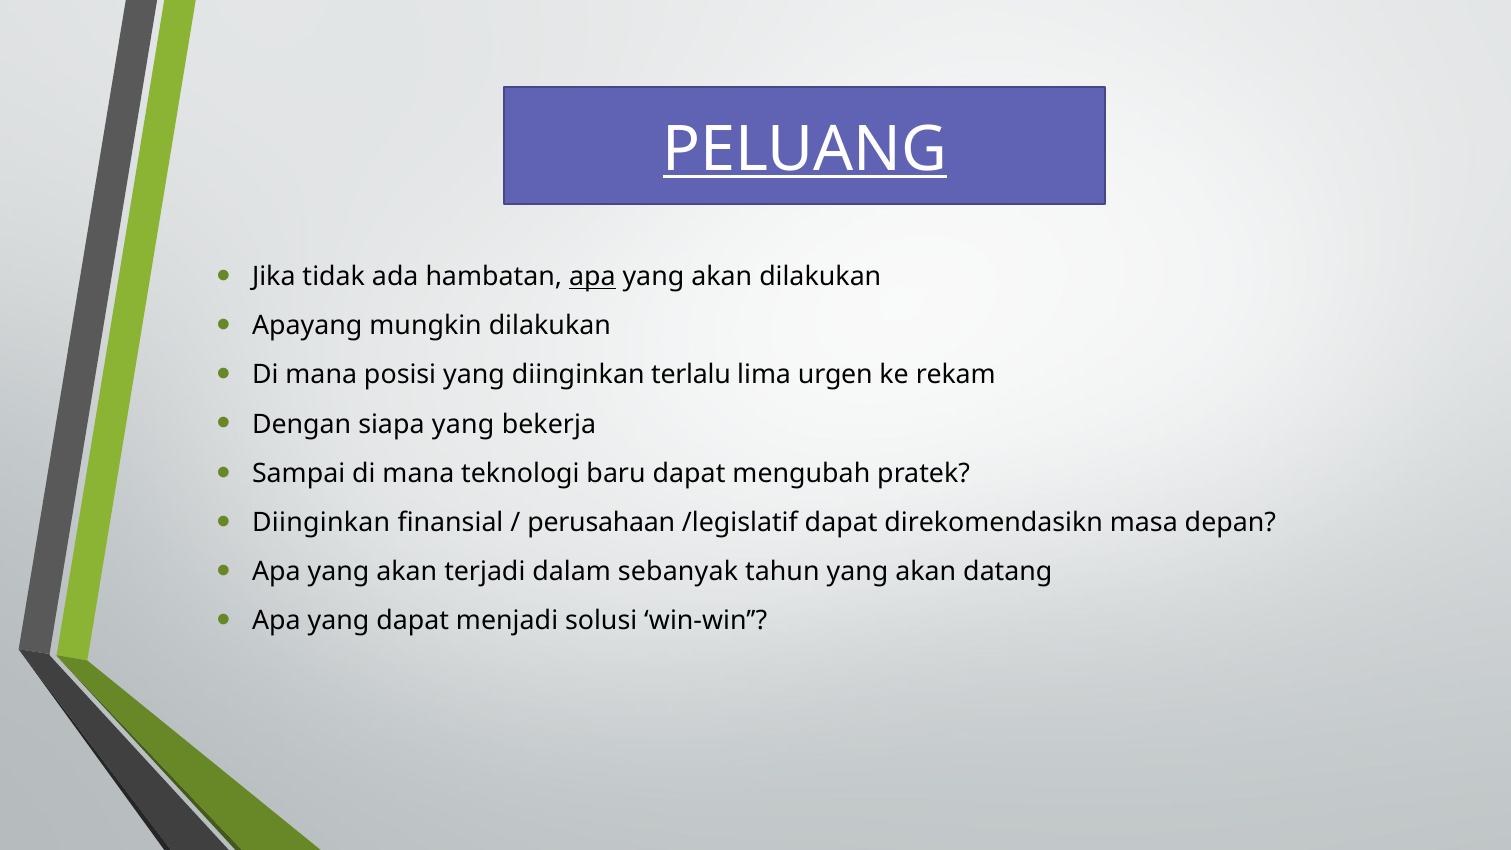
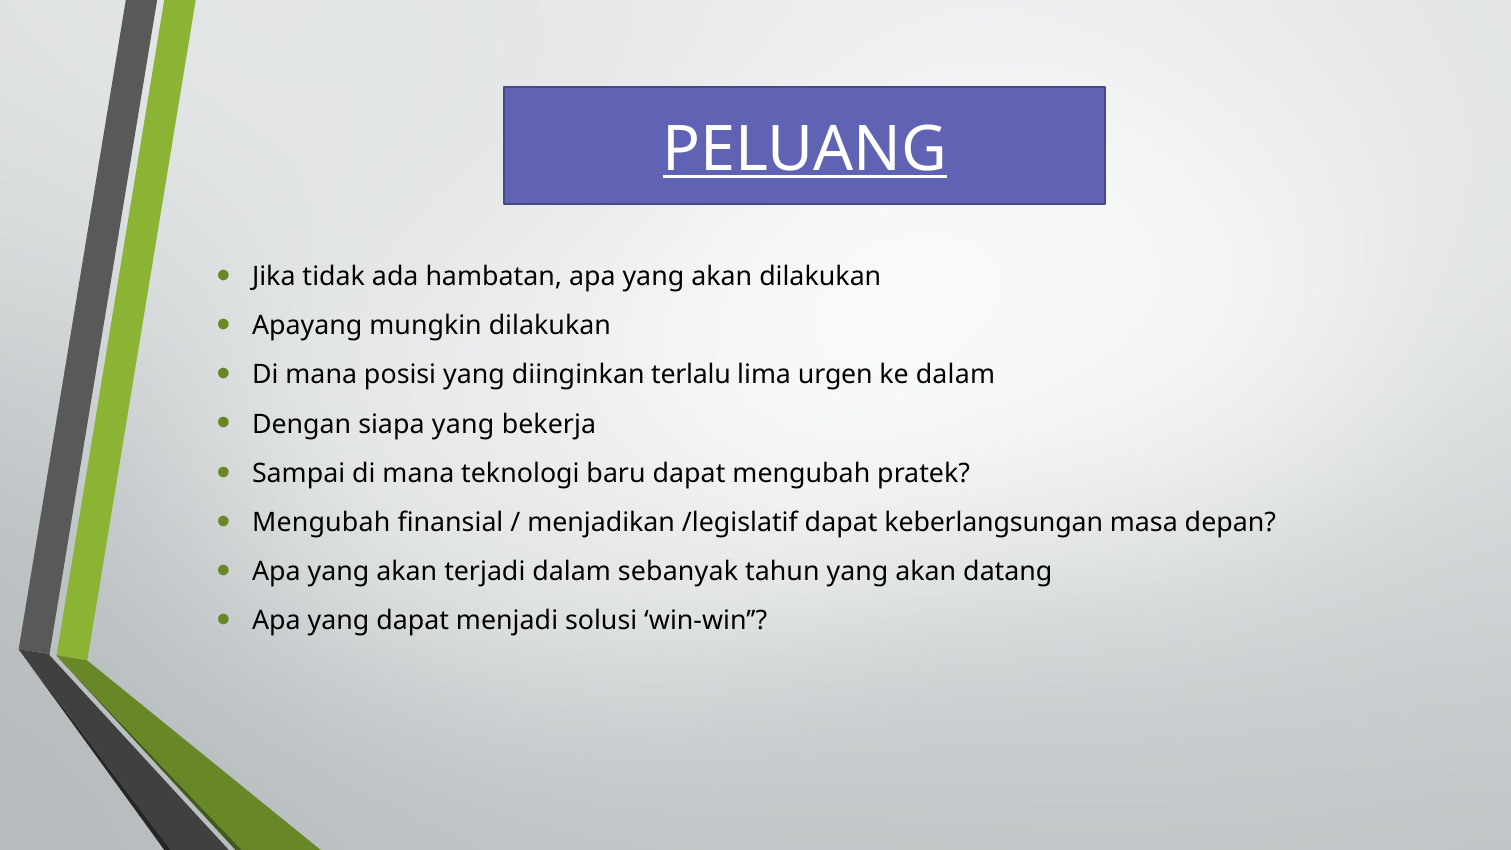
apa underline: present -> none (592, 277)
ke rekam: rekam -> dalam (955, 375)
Diinginkan: Diinginkan -> Mengubah (321, 522)
perusahaan: perusahaan -> menjadikan (601, 522)
direkomendasikn: direkomendasikn -> keberlangsungan (994, 522)
